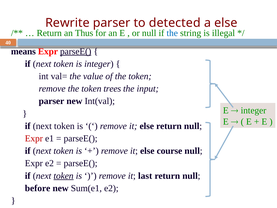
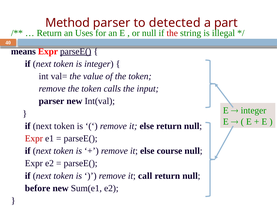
Rewrite: Rewrite -> Method (68, 23)
a else: else -> part (226, 23)
Thus: Thus -> Uses (84, 33)
the colour: blue -> red (172, 33)
trees: trees -> calls (112, 89)
token underline: present -> none (64, 176)
last: last -> call (145, 176)
